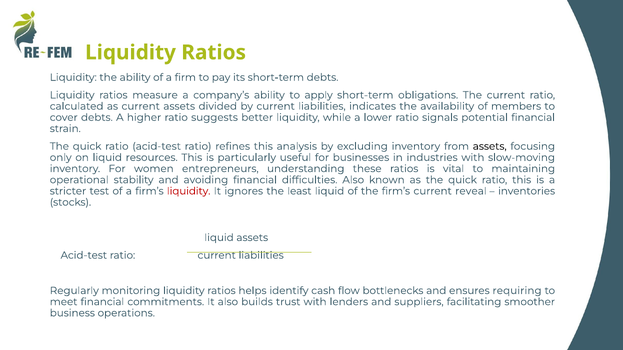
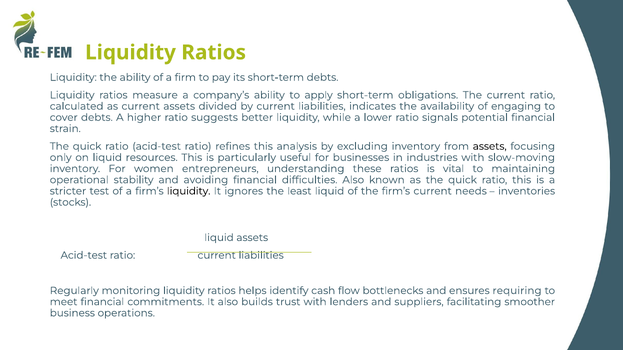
members: members -> engaging (516, 106)
liquidity colour: red -> black (189, 191)
reveal: reveal -> needs (471, 191)
